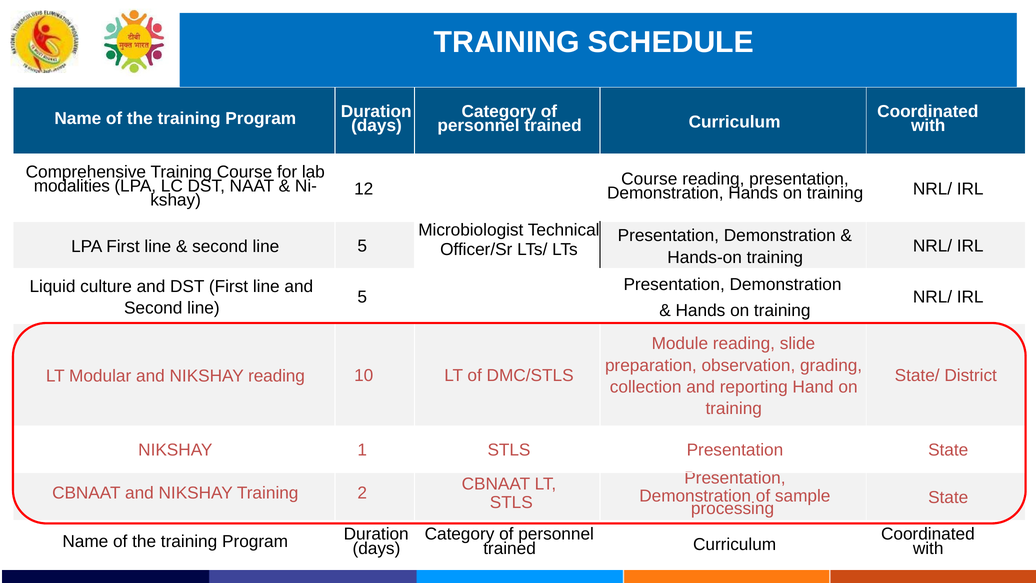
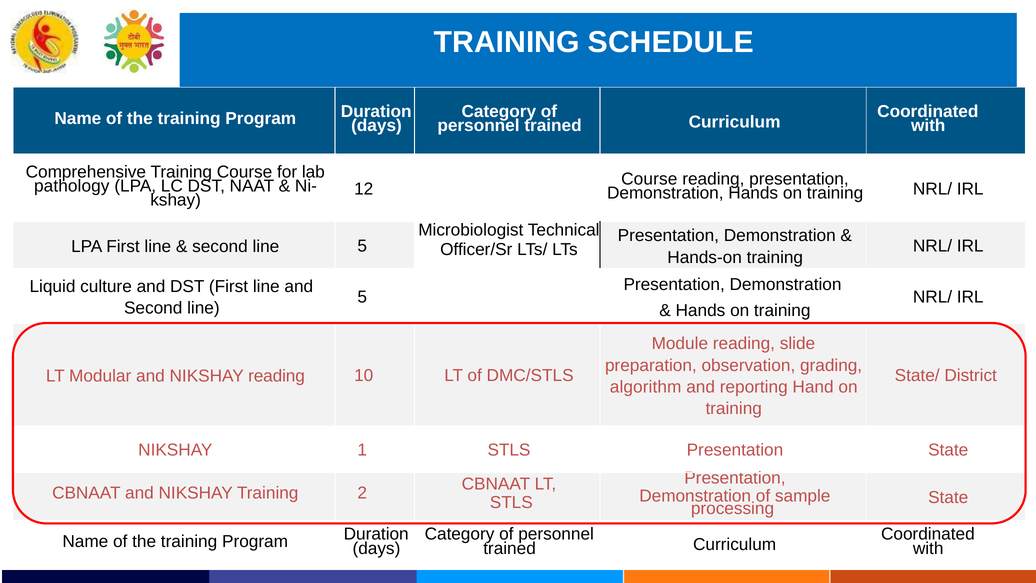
modalities: modalities -> pathology (72, 186)
collection: collection -> algorithm (646, 387)
